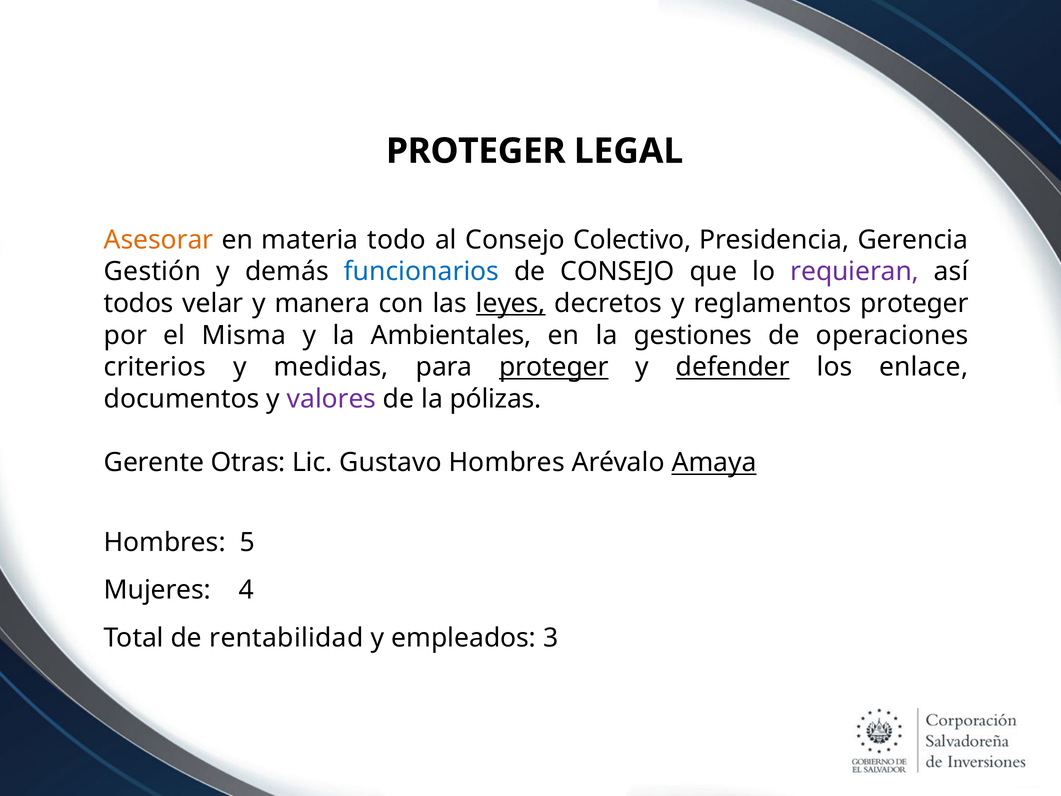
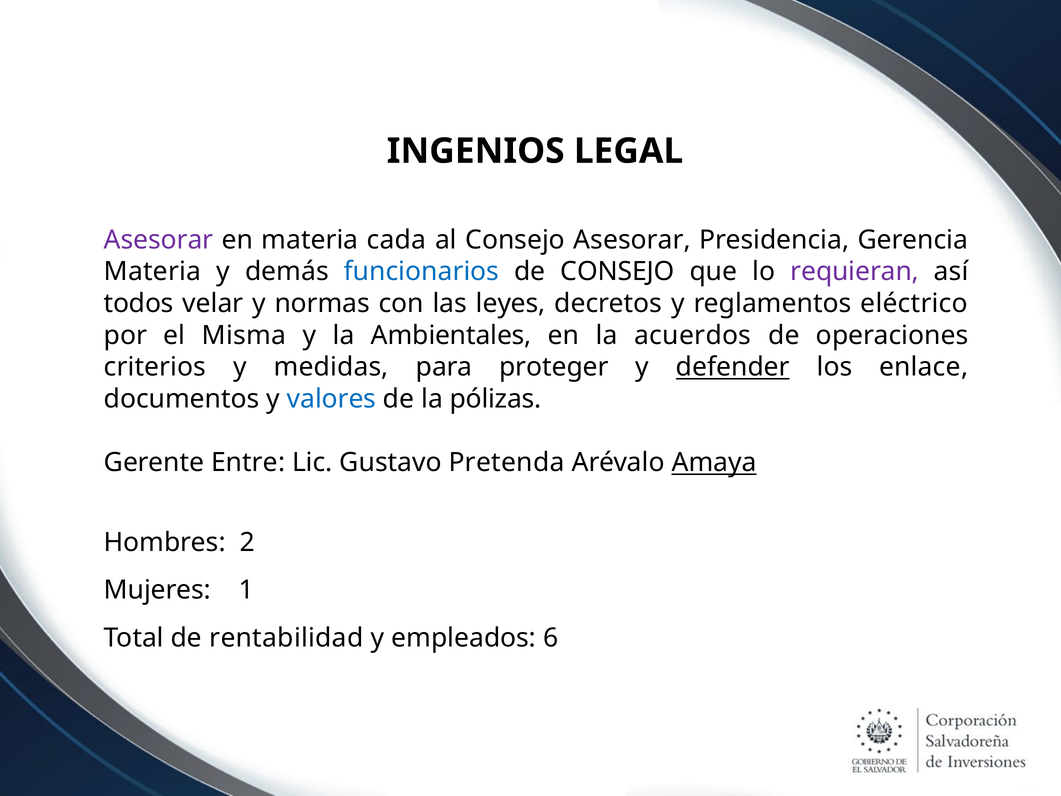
PROTEGER: PROTEGER -> INGENIOS (476, 151)
Asesorar colour: orange -> purple (159, 240)
todo: todo -> cada (397, 240)
Consejo Colectivo: Colectivo -> Asesorar (632, 240)
Gestión: Gestión -> Materia (152, 272)
manera: manera -> normas (322, 303)
leyes underline: present -> none (511, 303)
reglamentos proteger: proteger -> eléctrico (914, 303)
gestiones: gestiones -> acuerdos (693, 335)
proteger underline: present -> none (554, 367)
valores colour: purple -> blue (332, 399)
Otras: Otras -> Entre (248, 463)
Gustavo Hombres: Hombres -> Pretenda (507, 463)
5: 5 -> 2 (247, 542)
4: 4 -> 1 (246, 590)
3: 3 -> 6 (551, 638)
